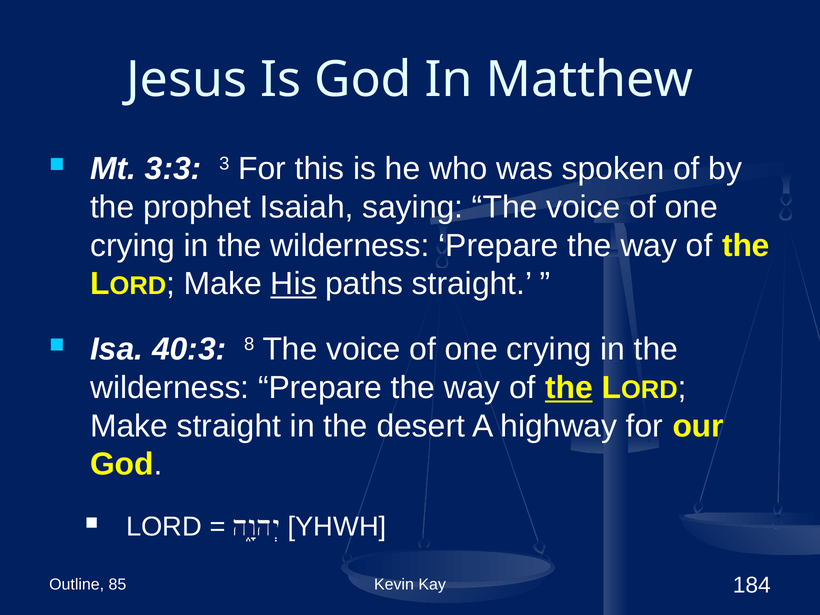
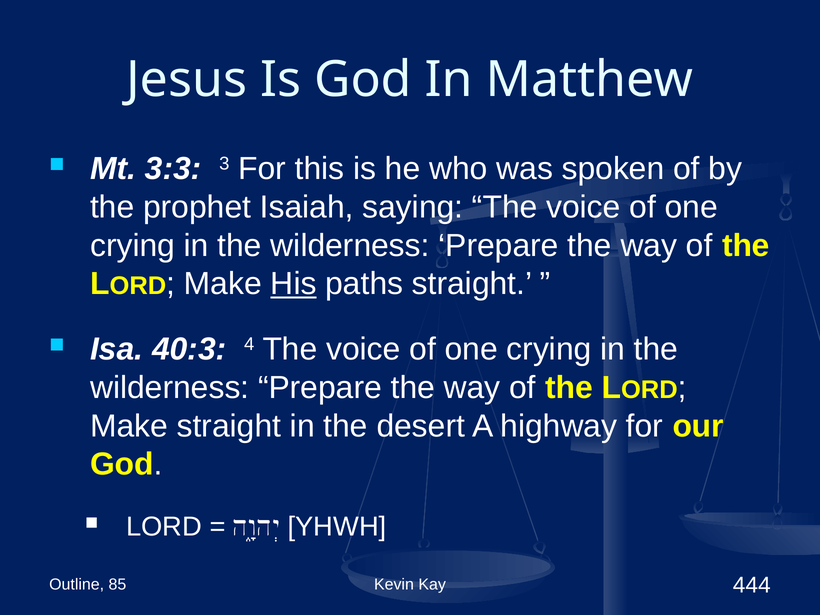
8: 8 -> 4 (249, 344)
the underline: present -> none (569, 388)
184: 184 -> 444 (752, 585)
